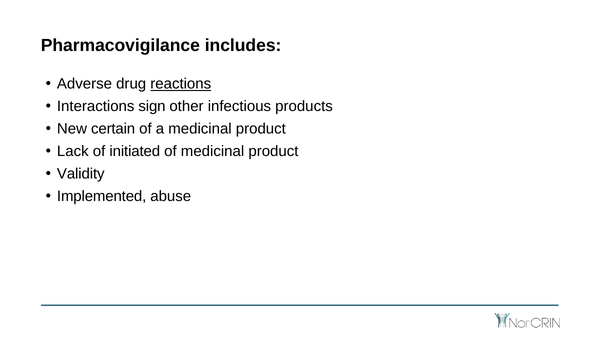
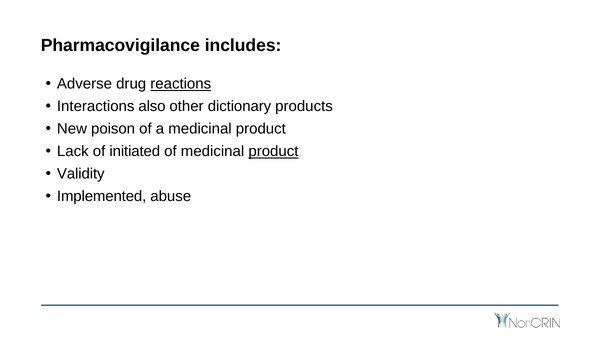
sign: sign -> also (152, 106)
infectious: infectious -> dictionary (239, 106)
certain: certain -> poison (113, 129)
product underline: none -> present (273, 151)
